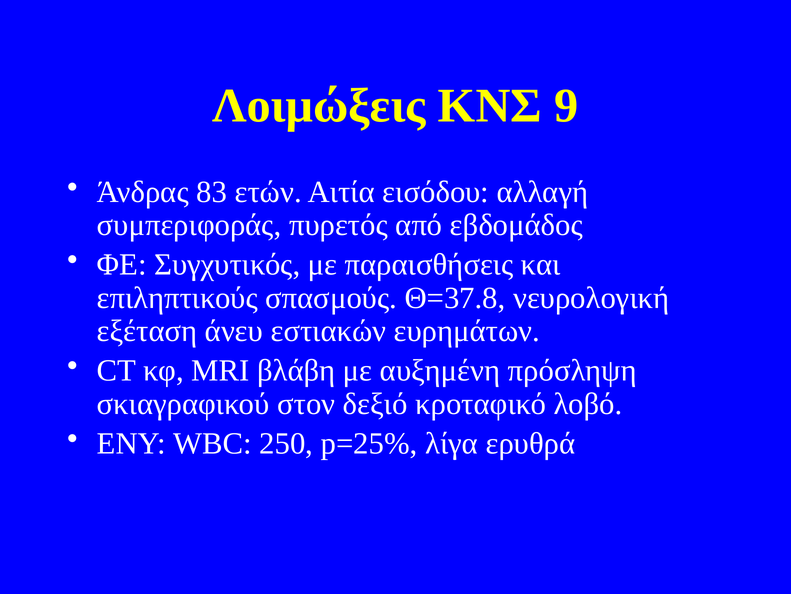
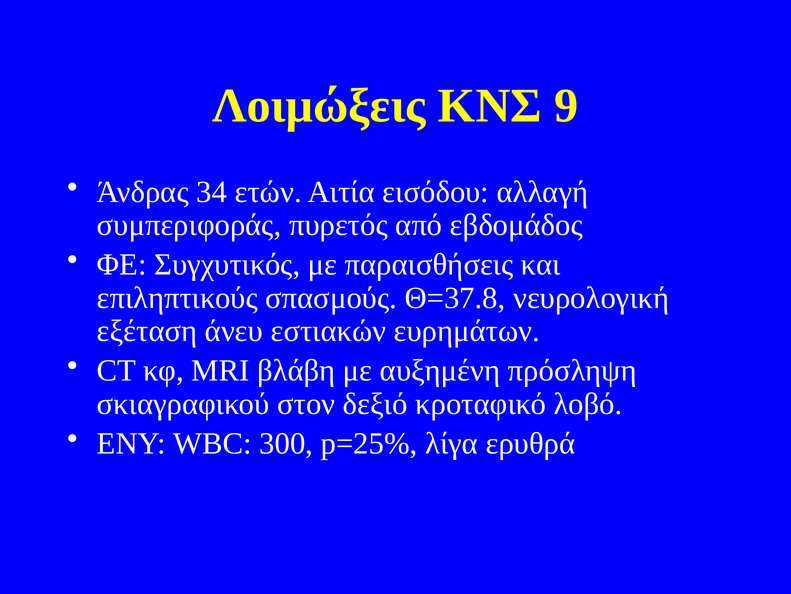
83: 83 -> 34 (212, 192)
250: 250 -> 300 (286, 443)
